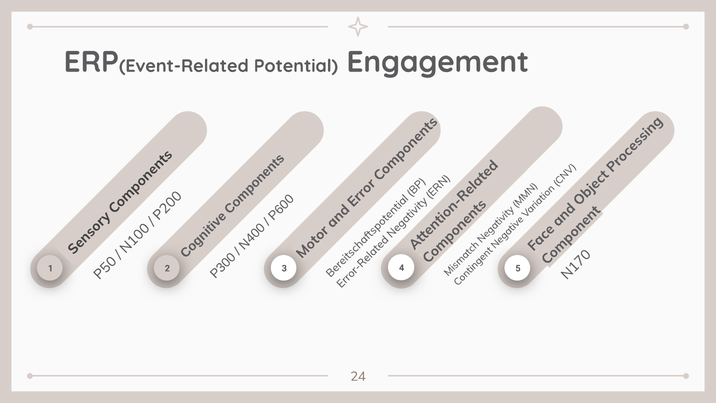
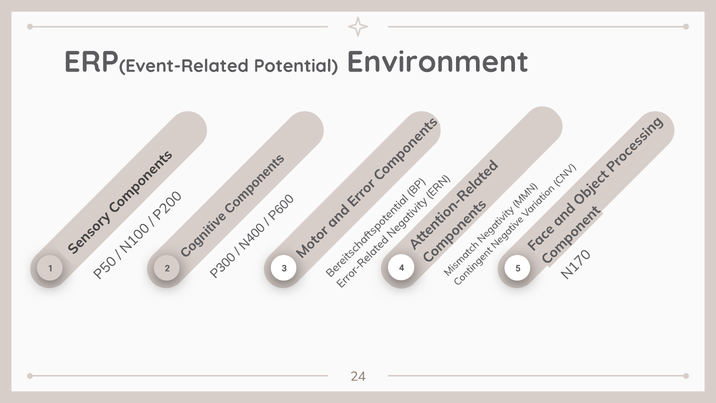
Engagement: Engagement -> Environment (438, 62)
